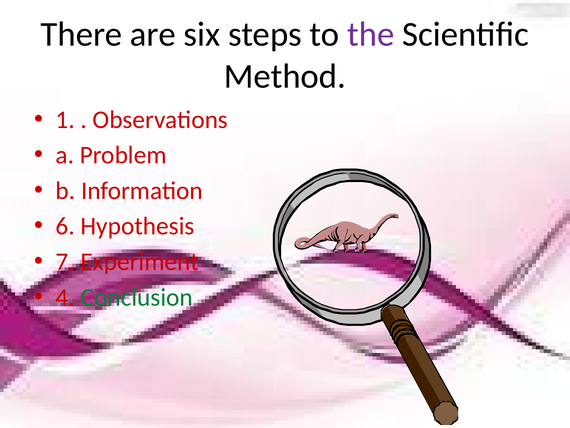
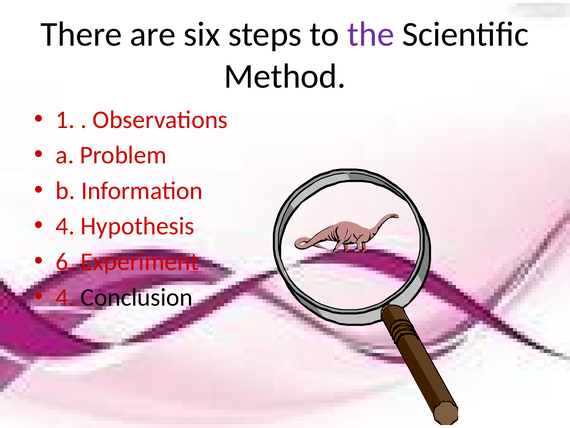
6: 6 -> 4 (65, 226)
7: 7 -> 6 (65, 261)
Conclusion colour: green -> black (137, 297)
